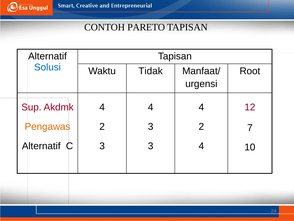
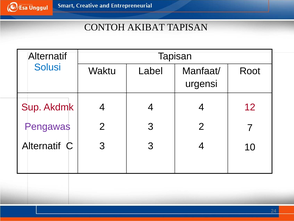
PARETO: PARETO -> AKIBAT (146, 27)
Tidak: Tidak -> Label (151, 71)
Pengawas colour: orange -> purple (48, 126)
